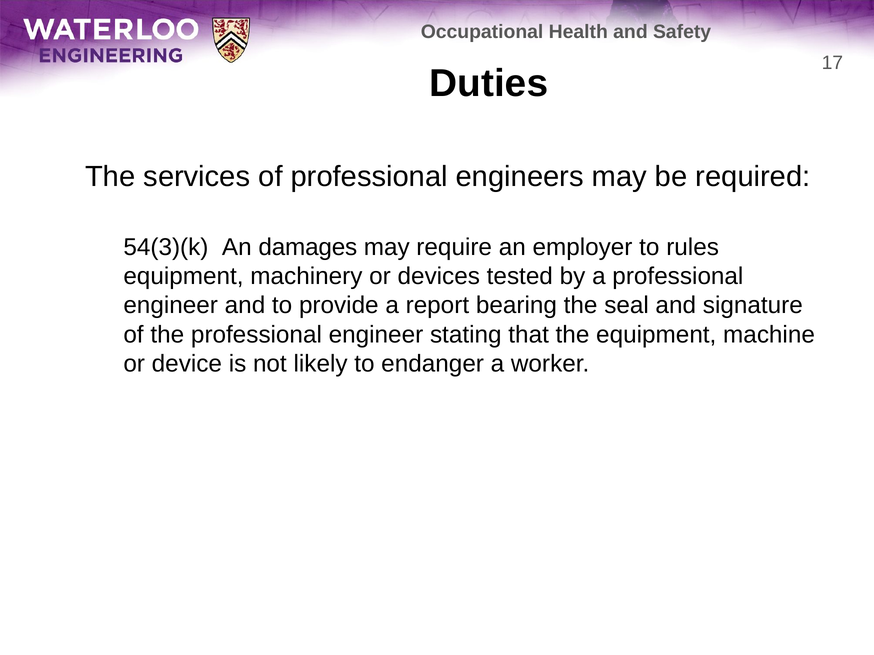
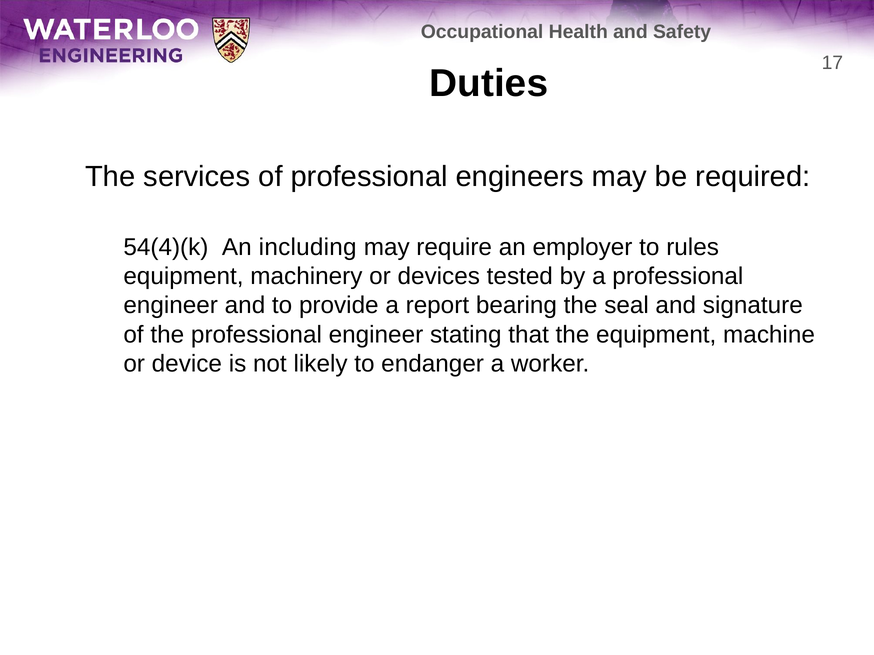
54(3)(k: 54(3)(k -> 54(4)(k (166, 247)
damages: damages -> including (308, 247)
